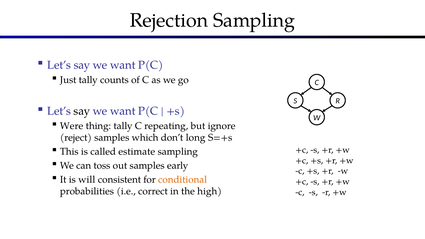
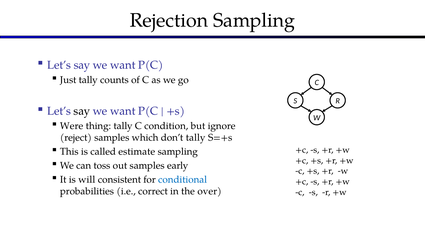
repeating: repeating -> condition (166, 126)
don’t long: long -> tally (196, 138)
conditional colour: orange -> blue (183, 180)
high: high -> over (210, 191)
